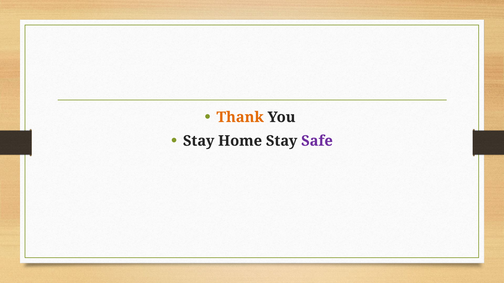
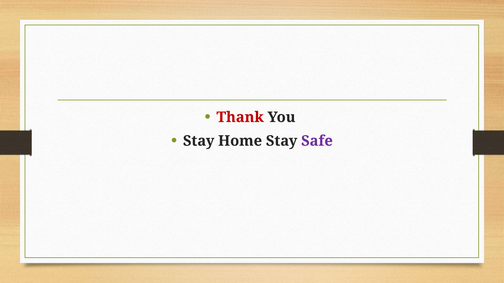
Thank colour: orange -> red (240, 117)
